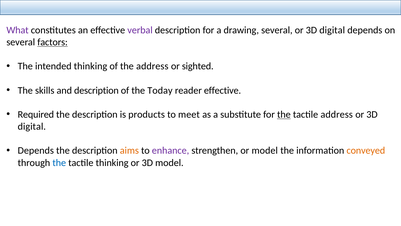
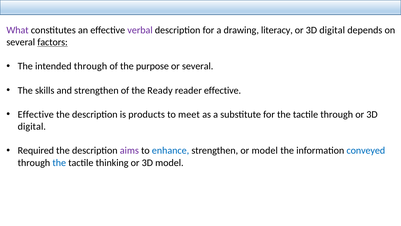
drawing several: several -> literacy (277, 30)
intended thinking: thinking -> through (91, 66)
the address: address -> purpose (152, 66)
or sighted: sighted -> several (198, 66)
and description: description -> strengthen (96, 90)
Today: Today -> Ready (160, 90)
Required: Required -> Effective (36, 114)
the underline: present -> none (284, 114)
tactile address: address -> through (337, 114)
Depends: Depends -> Required (36, 150)
aims colour: orange -> purple (129, 150)
enhance colour: purple -> blue (171, 150)
conveyed colour: orange -> blue (366, 150)
